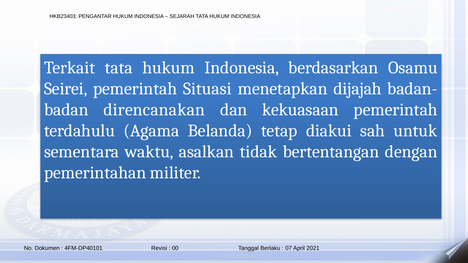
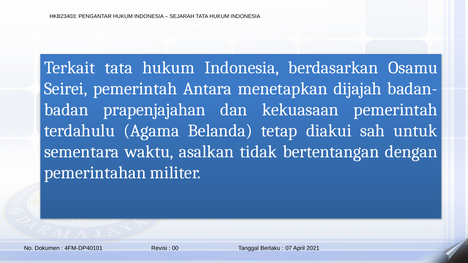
Situasi: Situasi -> Antara (208, 89)
direncanakan: direncanakan -> prapenjajahan (154, 110)
